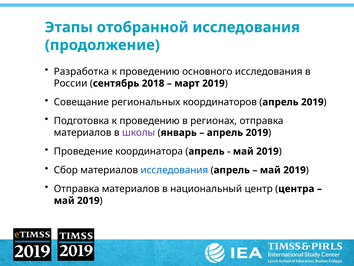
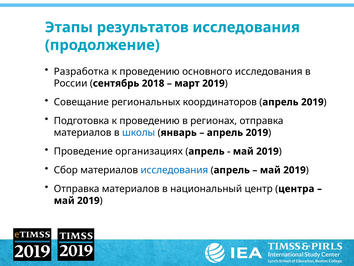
отобранной: отобранной -> результатов (143, 27)
школы colour: purple -> blue (139, 132)
координатора: координатора -> организациях (149, 151)
